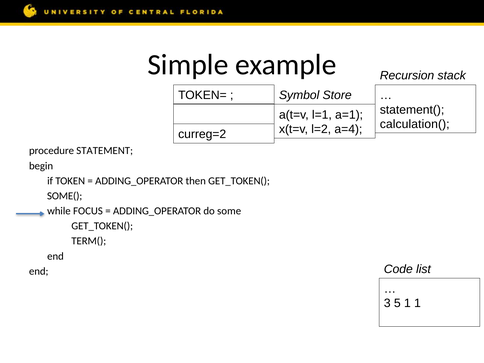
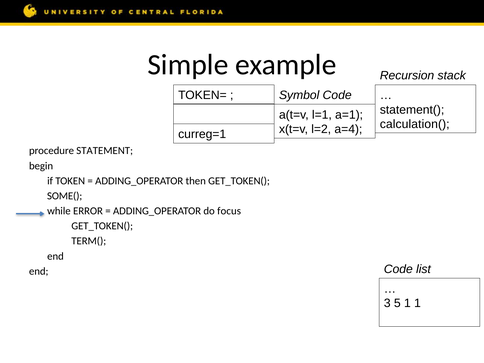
Symbol Store: Store -> Code (337, 95)
curreg=2: curreg=2 -> curreg=1 (202, 134)
FOCUS: FOCUS -> ERROR (88, 211)
some: some -> focus (229, 211)
